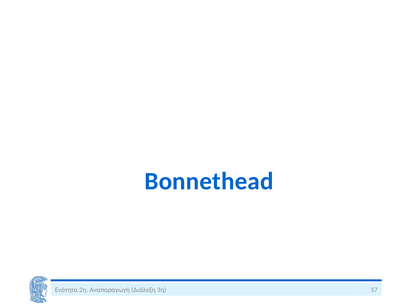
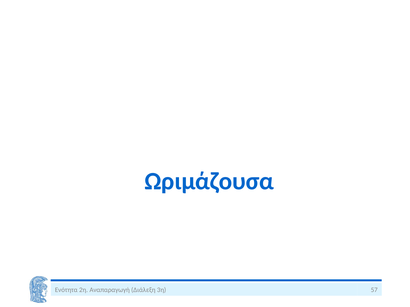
Bonnethead: Bonnethead -> Ωριμάζουσα (209, 181)
